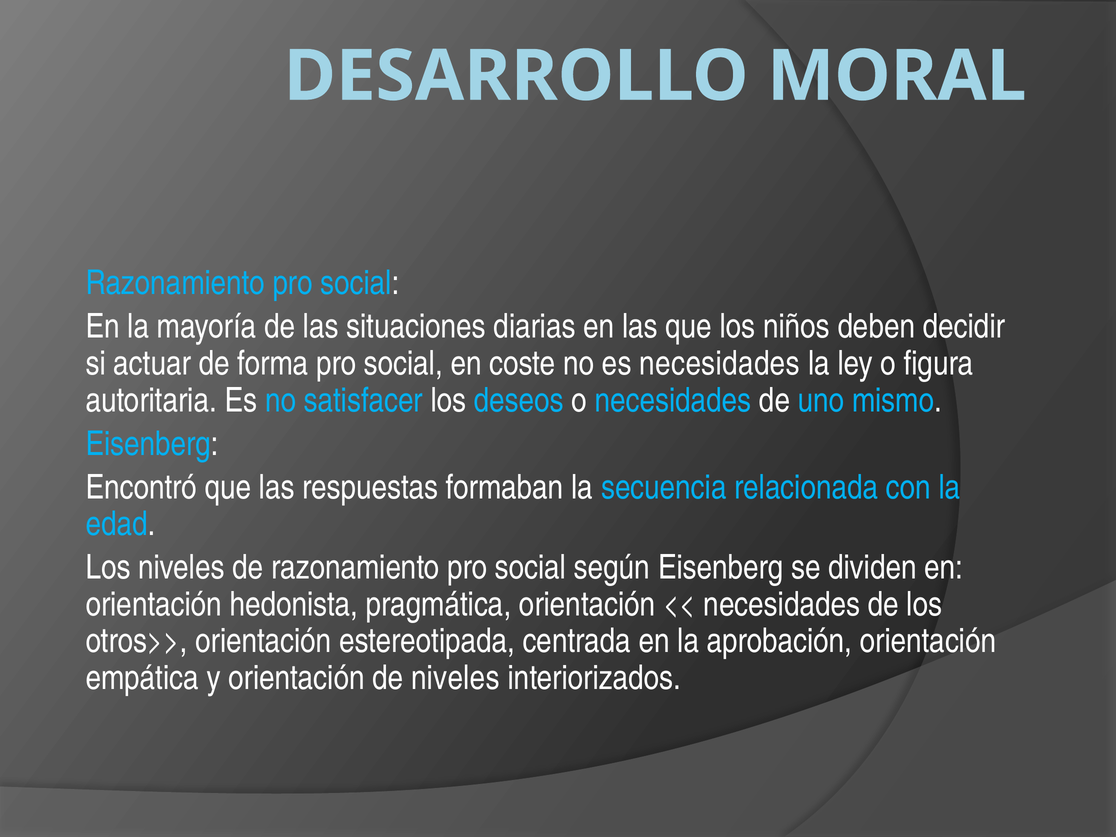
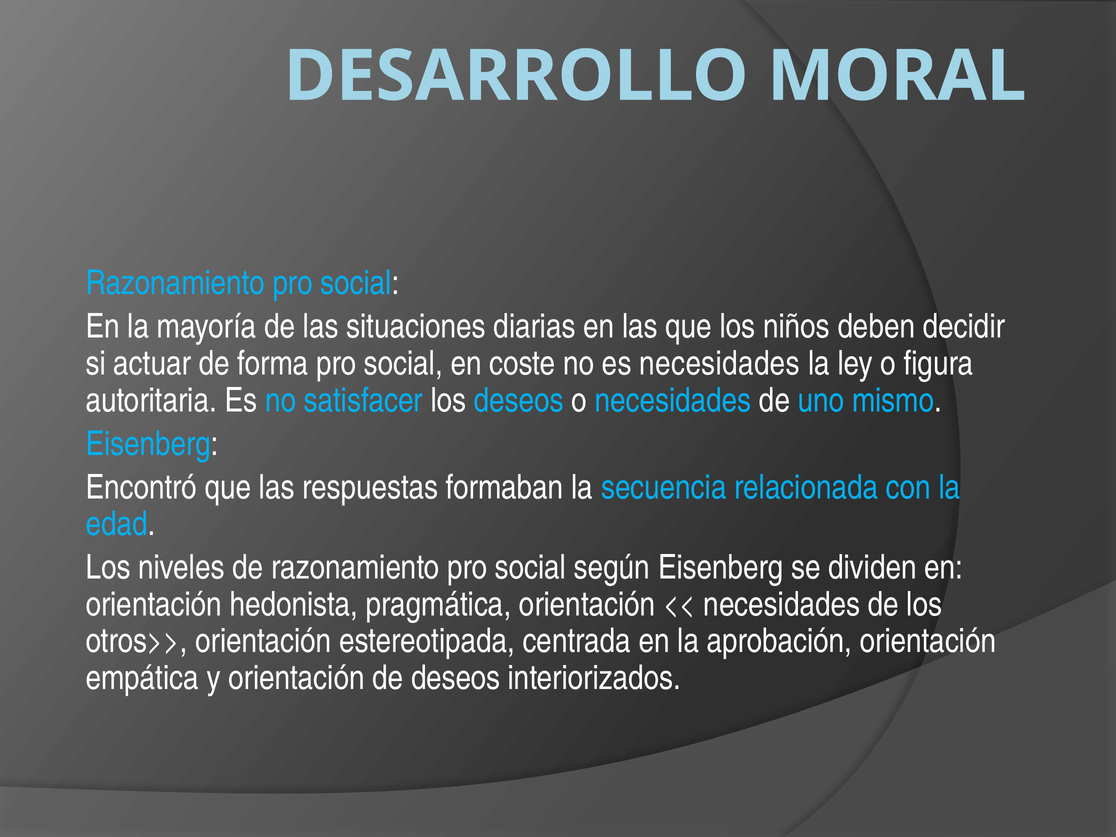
de niveles: niveles -> deseos (456, 678)
